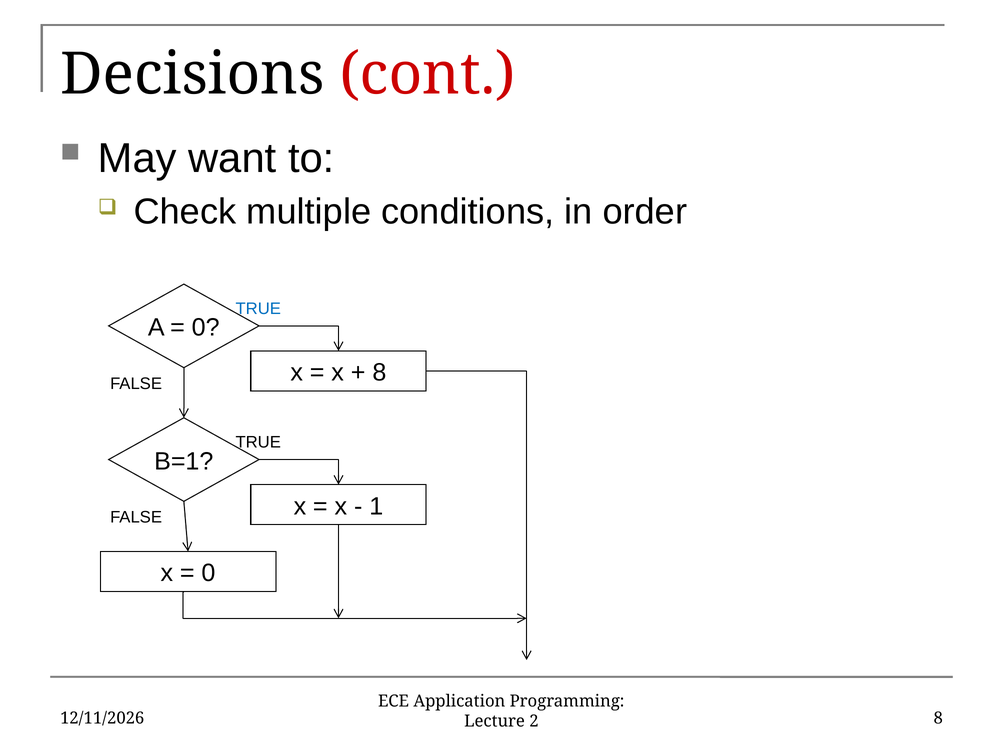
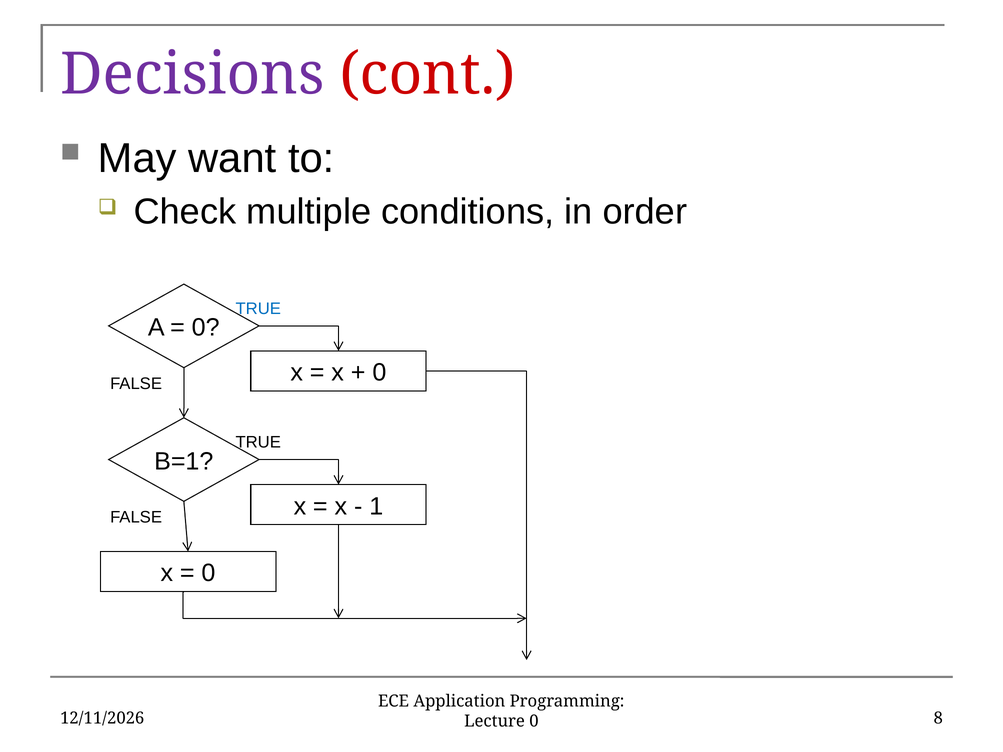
Decisions colour: black -> purple (192, 75)
8: 8 -> 0 (379, 373)
Lecture 2: 2 -> 0 (534, 722)
